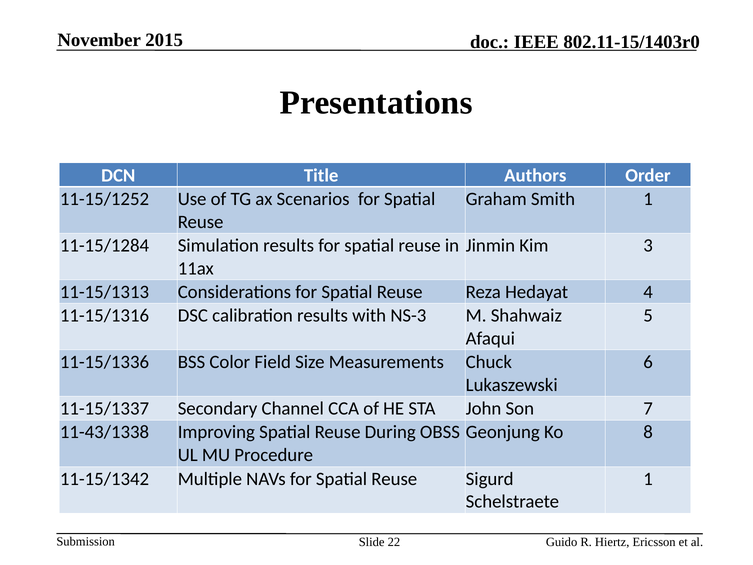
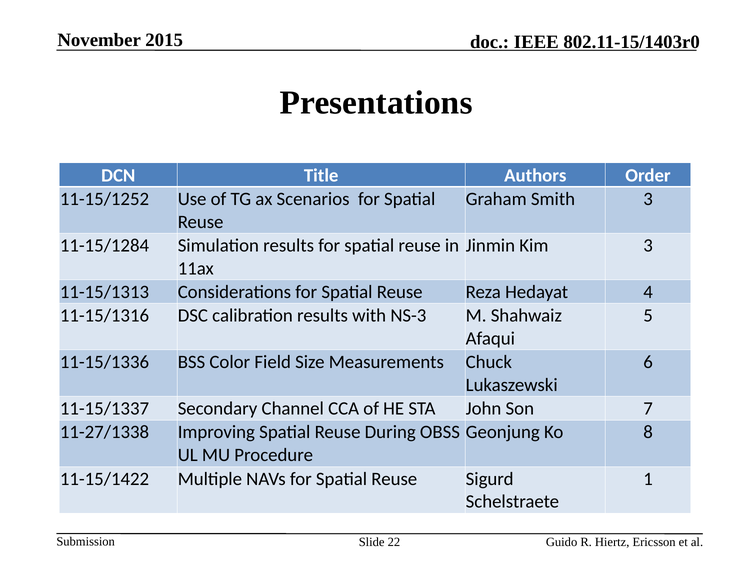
Smith 1: 1 -> 3 (648, 199)
11-43/1338: 11-43/1338 -> 11-27/1338 (105, 432)
11-15/1342: 11-15/1342 -> 11-15/1422 (105, 479)
